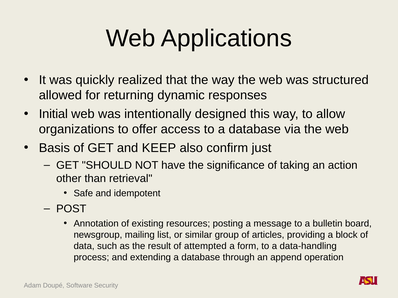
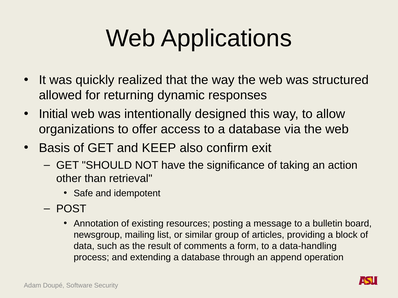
just: just -> exit (262, 148)
attempted: attempted -> comments (205, 246)
